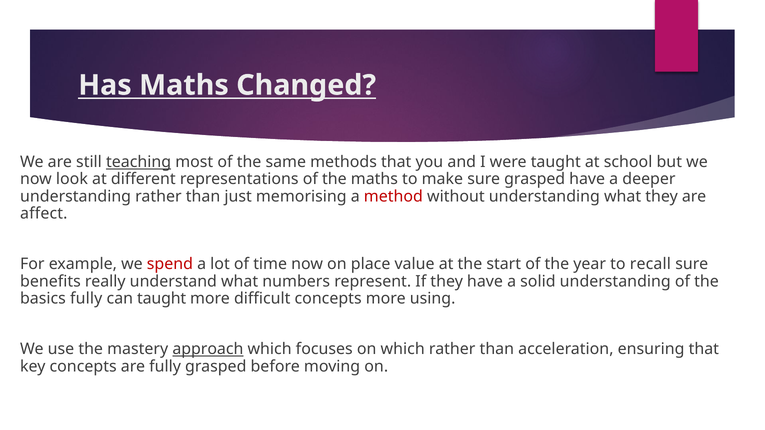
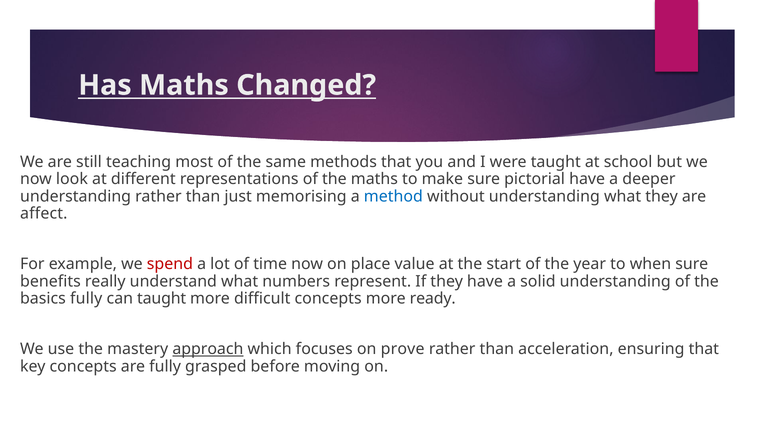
teaching underline: present -> none (139, 162)
sure grasped: grasped -> pictorial (535, 179)
method colour: red -> blue (393, 196)
recall: recall -> when (650, 264)
using: using -> ready (433, 299)
on which: which -> prove (403, 349)
